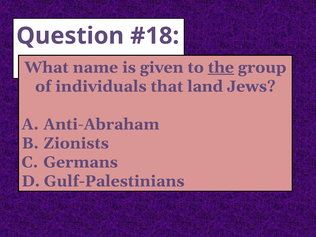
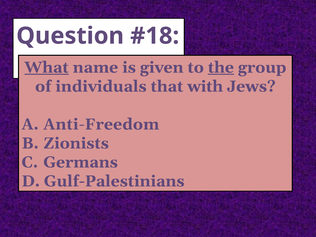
What underline: none -> present (47, 67)
land: land -> with (205, 86)
Anti-Abraham: Anti-Abraham -> Anti-Freedom (101, 124)
